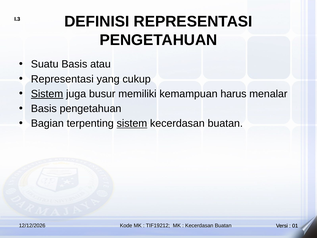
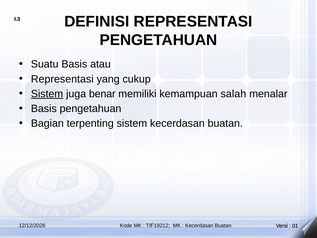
busur: busur -> benar (102, 94)
harus: harus -> salah (233, 94)
sistem underline: present -> none (132, 123)
